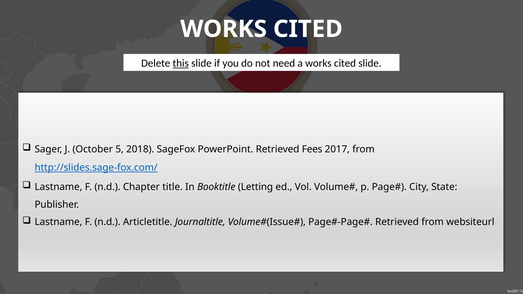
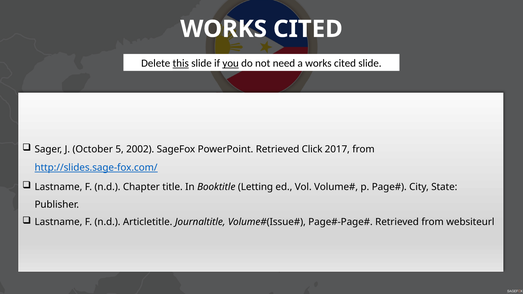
you underline: none -> present (231, 63)
2018: 2018 -> 2002 (140, 149)
Fees: Fees -> Click (312, 149)
